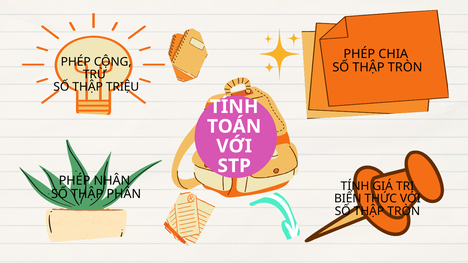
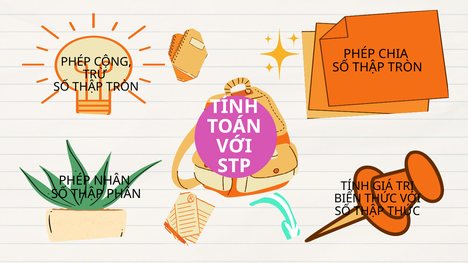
TRIỆU: TRIỆU -> TRÒN (122, 87)
TRÒN: TRÒN -> THỨC (404, 211)
